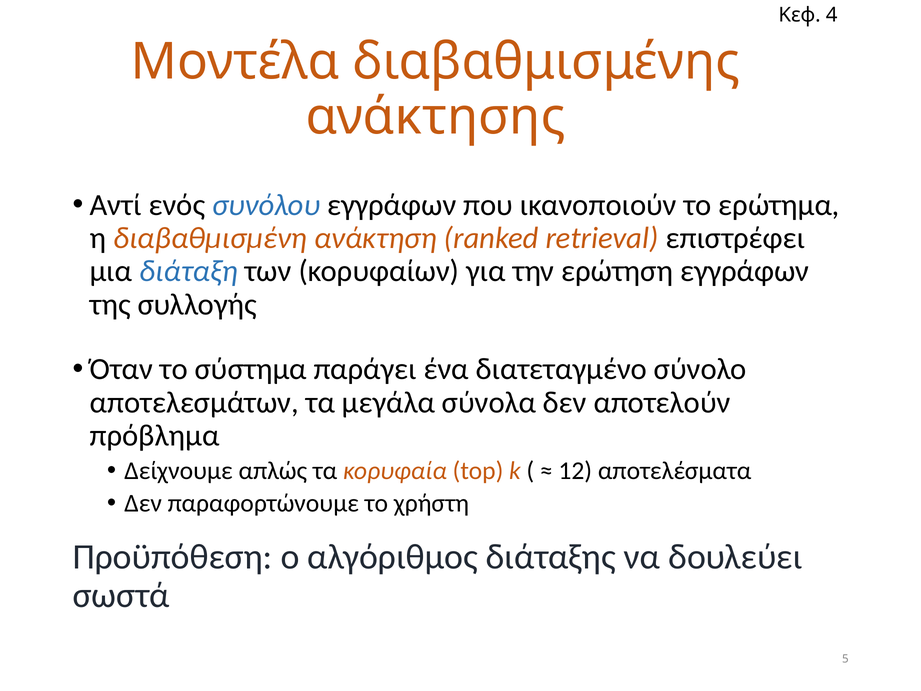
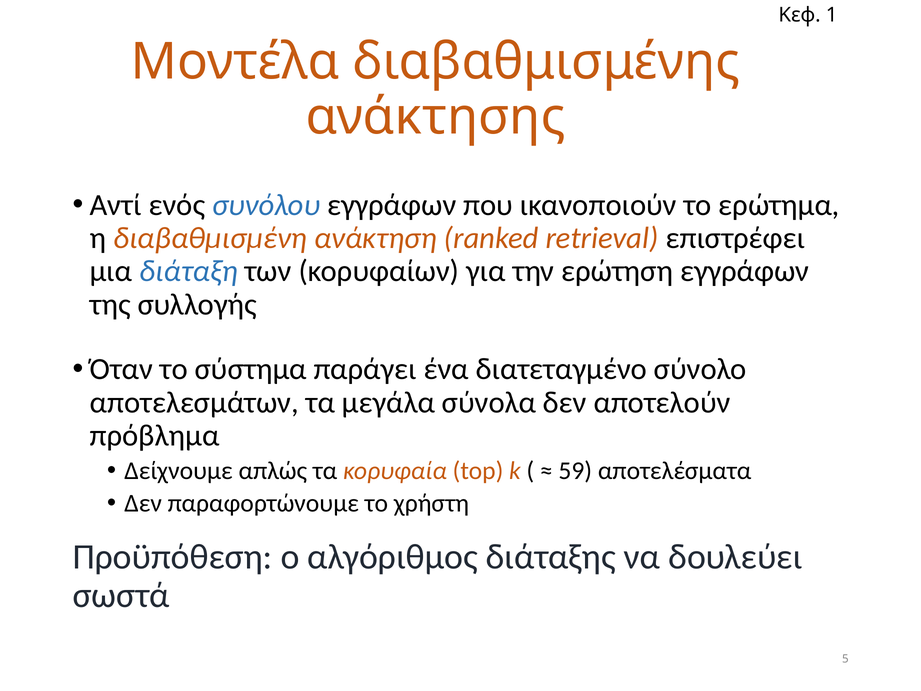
4: 4 -> 1 (832, 15)
12: 12 -> 59 (575, 471)
